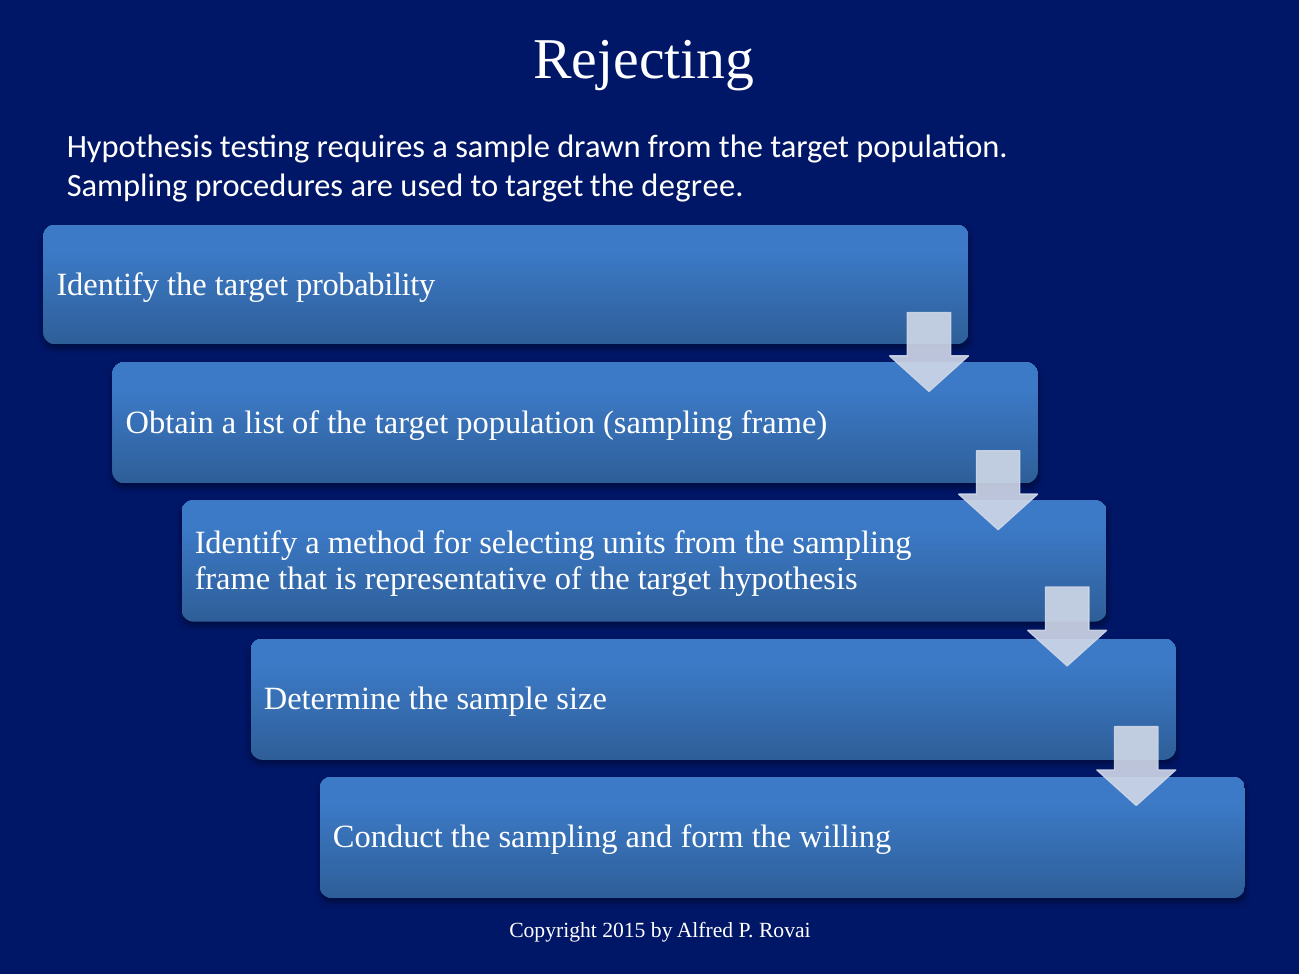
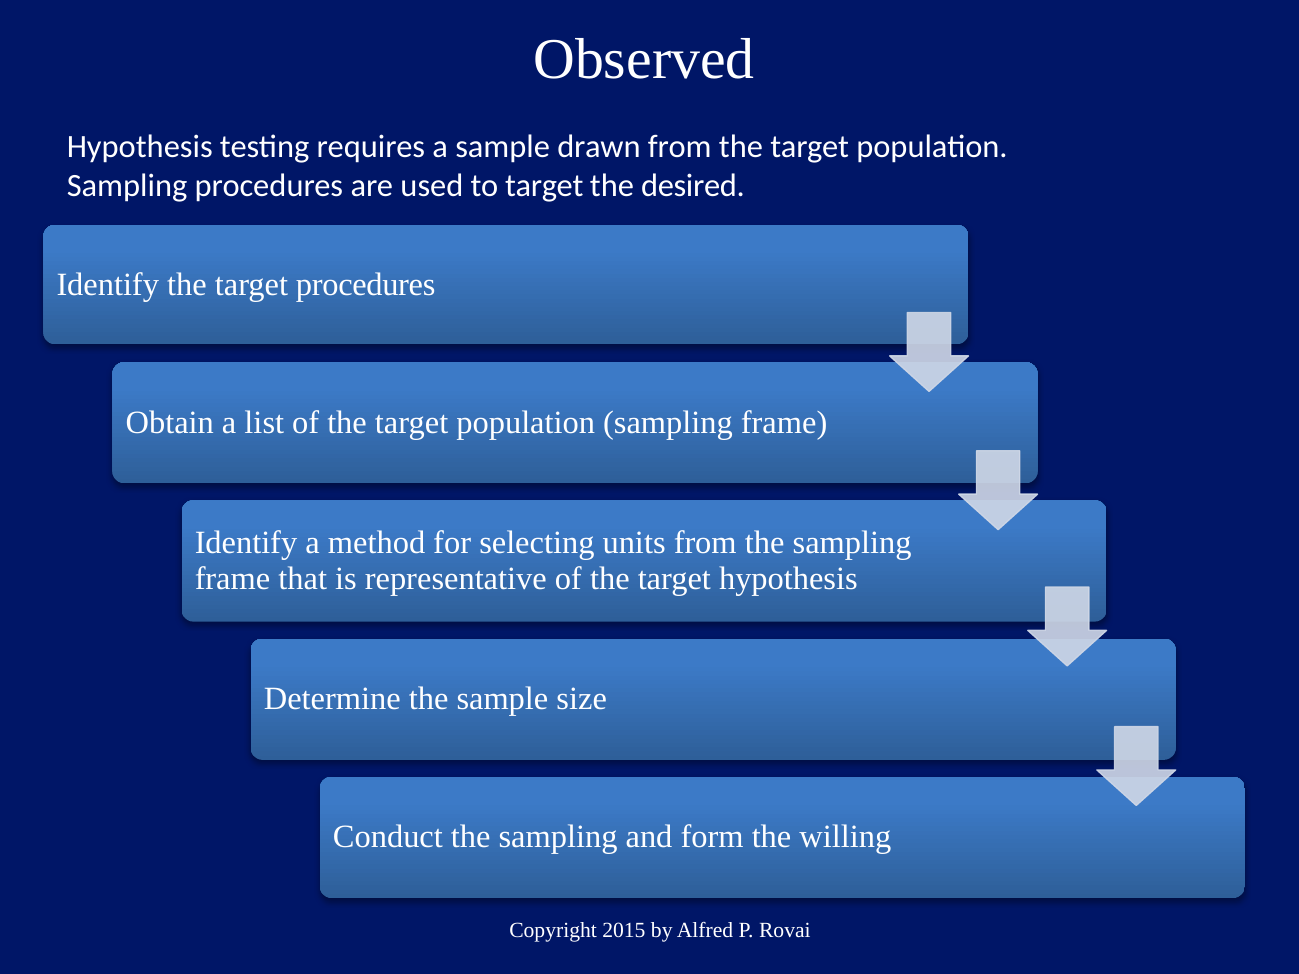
Rejecting: Rejecting -> Observed (644, 59)
degree: degree -> desired (693, 186)
target probability: probability -> procedures (366, 284)
